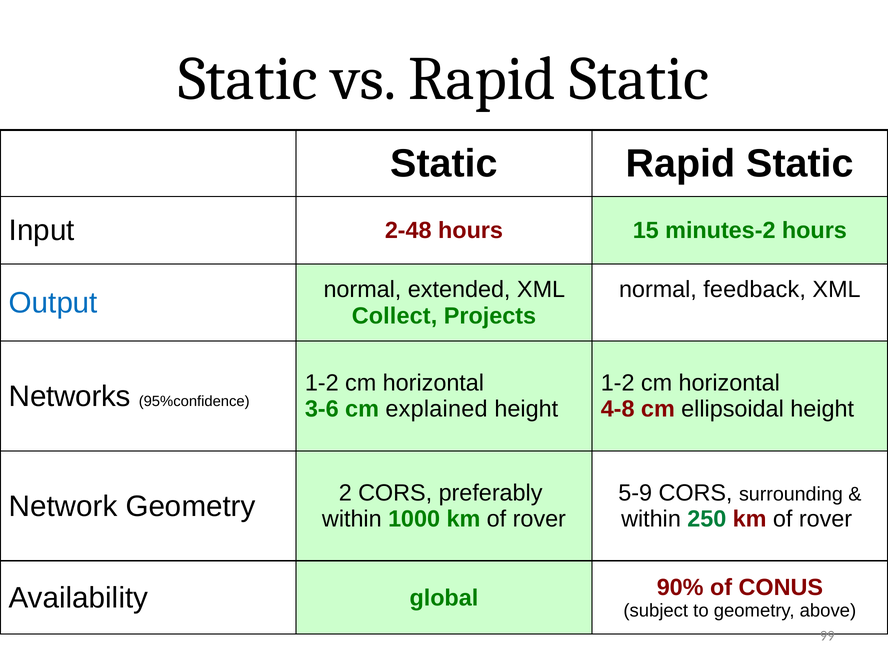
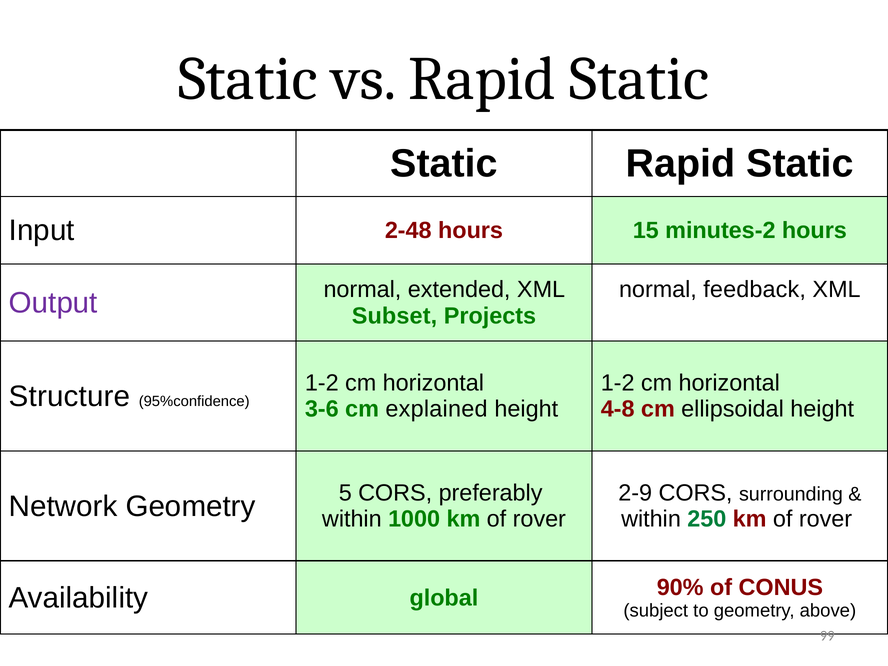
Output colour: blue -> purple (53, 303)
Collect: Collect -> Subset (395, 316)
Networks: Networks -> Structure (70, 396)
5-9: 5-9 -> 2-9 (635, 493)
2: 2 -> 5 (345, 493)
